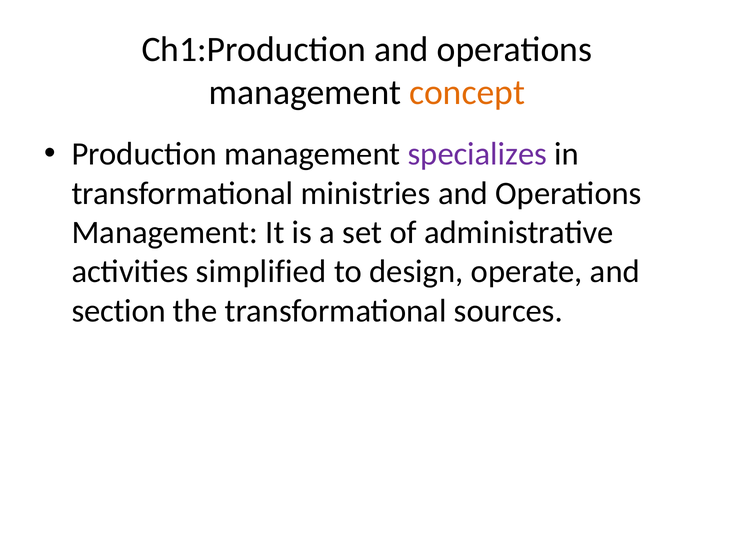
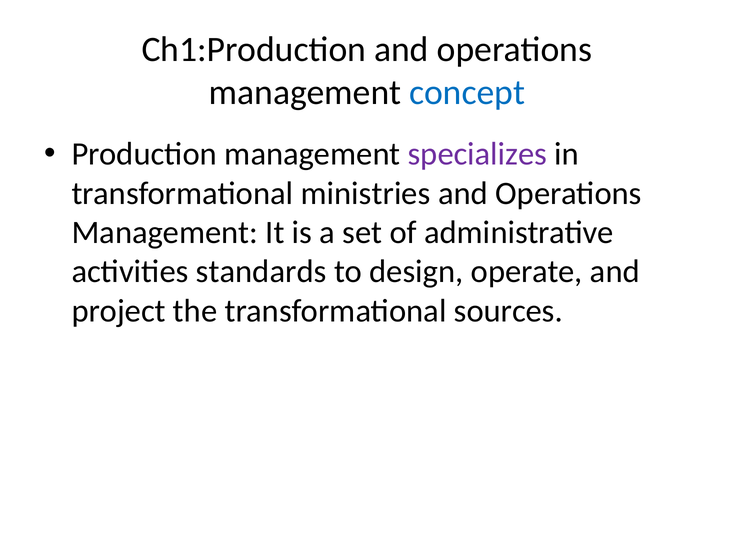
concept colour: orange -> blue (467, 92)
simplified: simplified -> standards (261, 271)
section: section -> project (119, 311)
